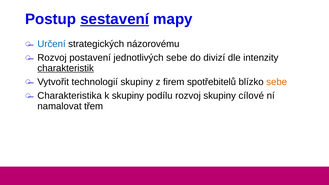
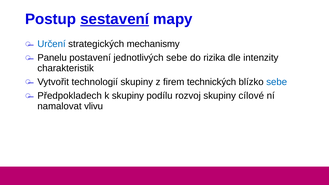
názorovému: názorovému -> mechanismy (153, 44)
Rozvoj: Rozvoj -> Panelu (52, 58)
divizí: divizí -> rizika (214, 58)
charakteristik underline: present -> none (66, 68)
spotřebitelů: spotřebitelů -> technických (212, 82)
sebe colour: orange -> blue (277, 82)
Charakteristika: Charakteristika -> Předpokladech (70, 96)
třem: třem -> vlivu (94, 106)
